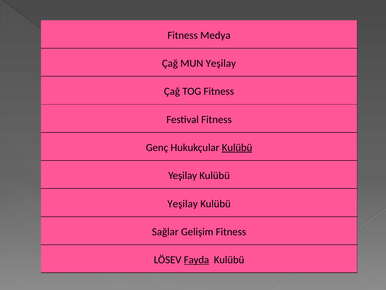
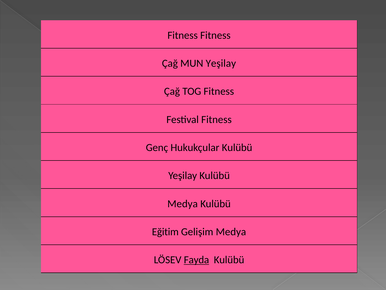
Fitness Medya: Medya -> Fitness (215, 35)
Kulübü underline: present -> none (237, 147)
Yeşilay: Yeşilay -> Medya (183, 203)
Sağlar: Sağlar -> Eğitim (165, 231)
Gelişim Fitness: Fitness -> Medya (231, 231)
